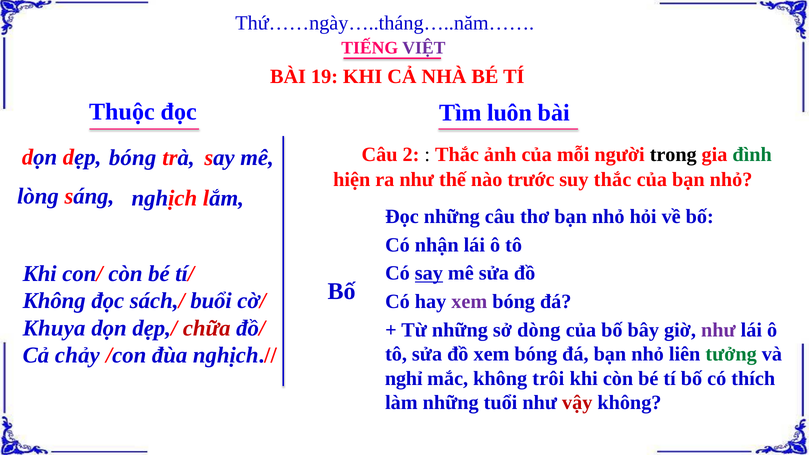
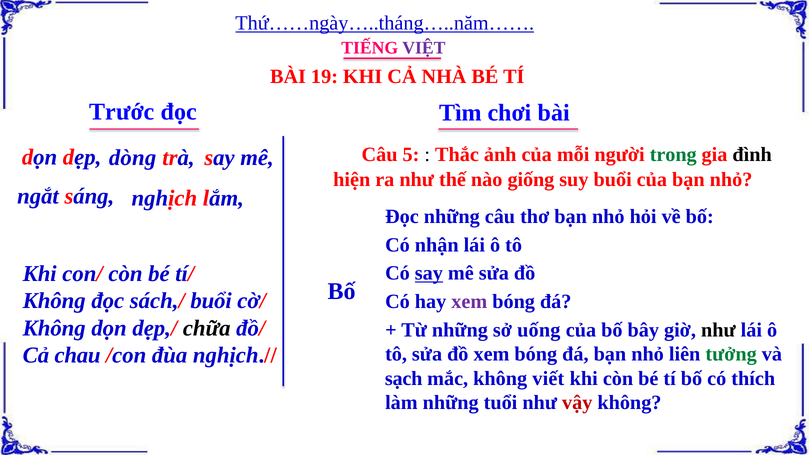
Thứ……ngày…..tháng…..năm…… underline: none -> present (385, 23)
Thuộc: Thuộc -> Trước (122, 112)
luôn: luôn -> chơi (510, 113)
2: 2 -> 5 (411, 155)
trong colour: black -> green (673, 155)
đình colour: green -> black (752, 155)
bóng: bóng -> dòng (133, 157)
trước: trước -> giống (531, 179)
suy thắc: thắc -> buổi (613, 179)
lòng: lòng -> ngắt (38, 196)
Khuya: Khuya -> Không (54, 328)
chữa colour: red -> black (207, 328)
dòng: dòng -> uống (539, 330)
như colour: purple -> black (718, 330)
chảy: chảy -> chau (78, 355)
nghỉ: nghỉ -> sạch (404, 378)
trôi: trôi -> viết (548, 378)
